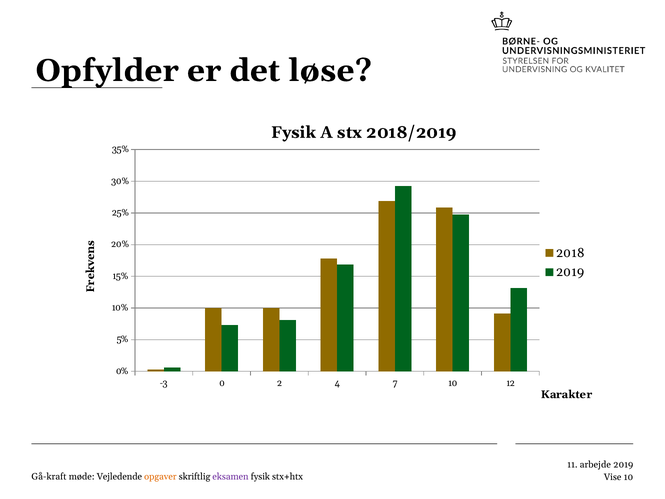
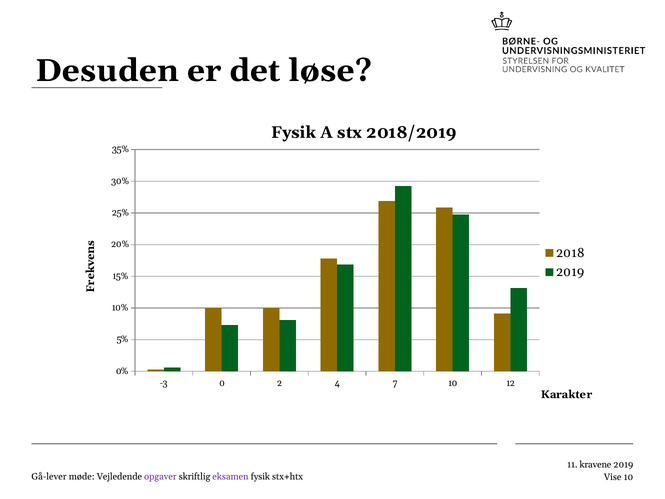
Opfylder: Opfylder -> Desuden (107, 71)
arbejde: arbejde -> kravene (595, 464)
Gå-kraft: Gå-kraft -> Gå-lever (49, 477)
opgaver colour: orange -> purple (160, 477)
